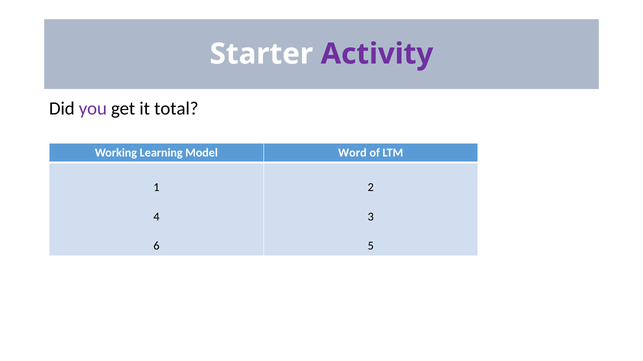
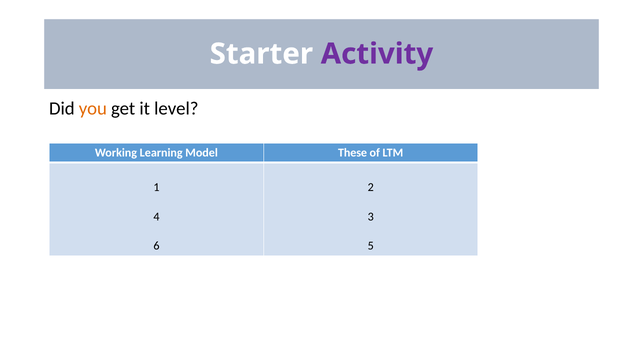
you colour: purple -> orange (93, 109)
total: total -> level (176, 109)
Word: Word -> These (353, 153)
